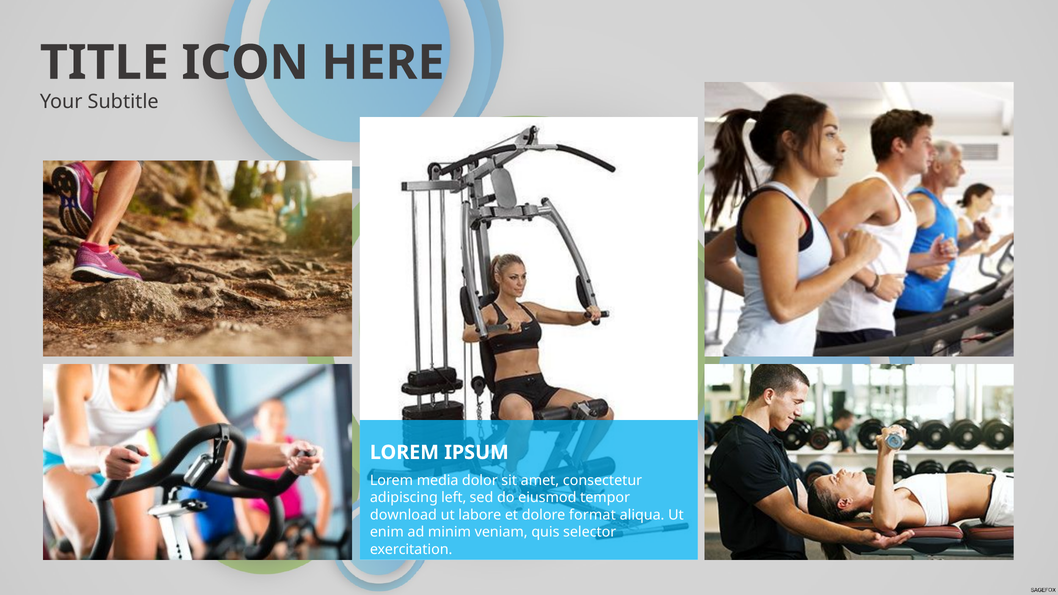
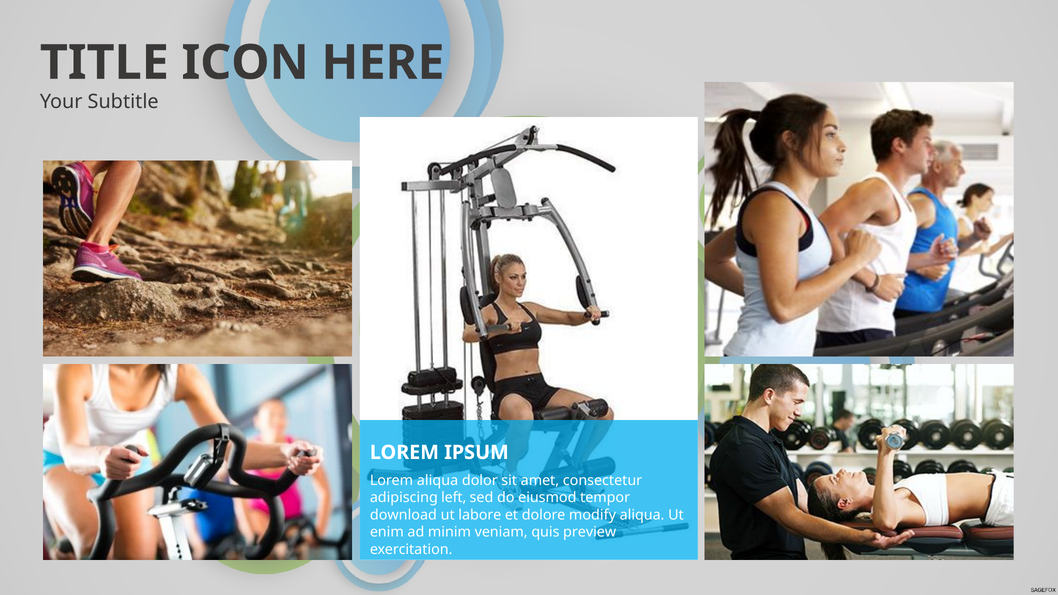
Lorem media: media -> aliqua (438, 481)
format: format -> modify (592, 515)
selector: selector -> preview (590, 532)
